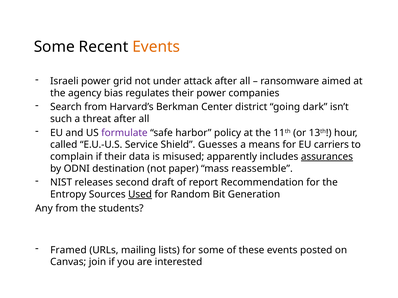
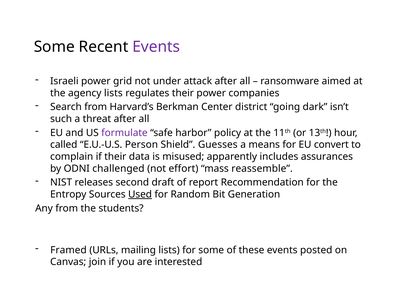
Events colour: orange -> purple (156, 47)
agency bias: bias -> lists (113, 93)
Service: Service -> Person (141, 145)
carriers: carriers -> convert (331, 145)
assurances underline: present -> none (327, 157)
destination: destination -> challenged (118, 169)
paper: paper -> effort (183, 169)
